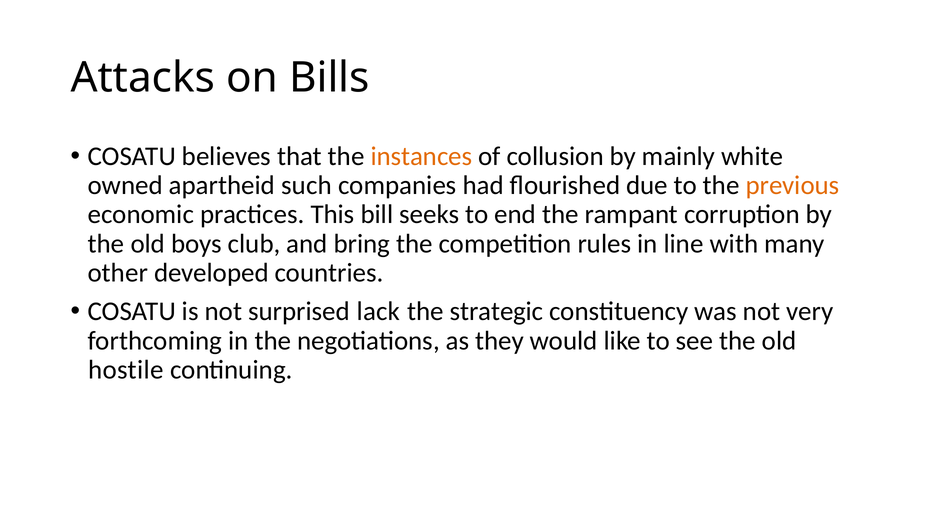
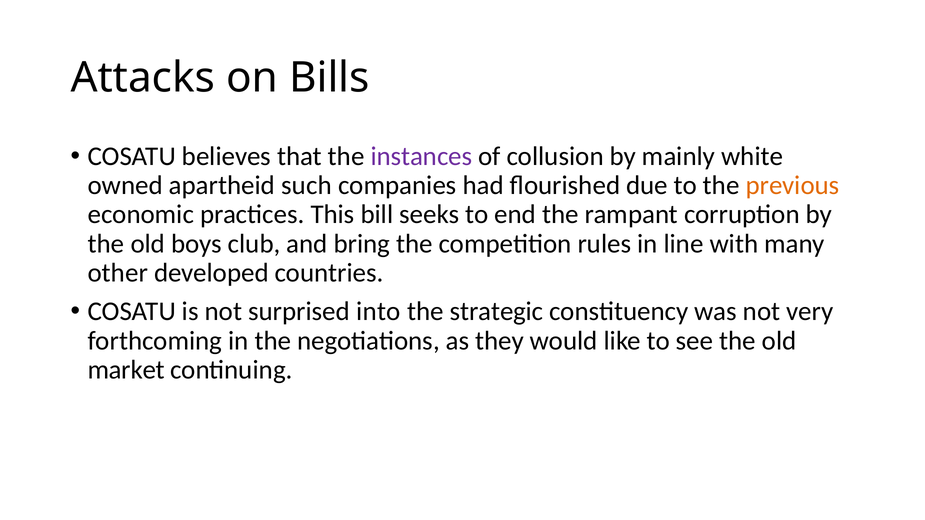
instances colour: orange -> purple (421, 156)
lack: lack -> into (378, 312)
hostile: hostile -> market (126, 370)
